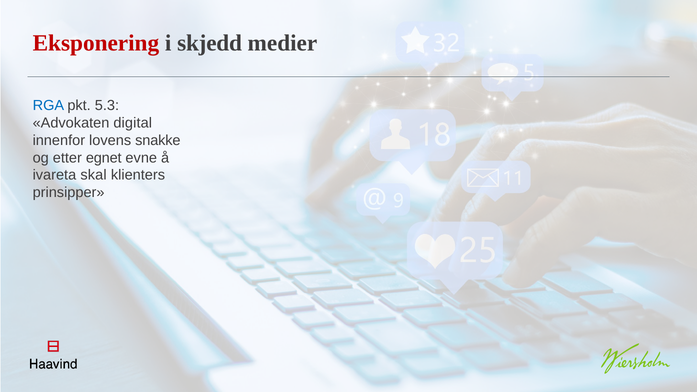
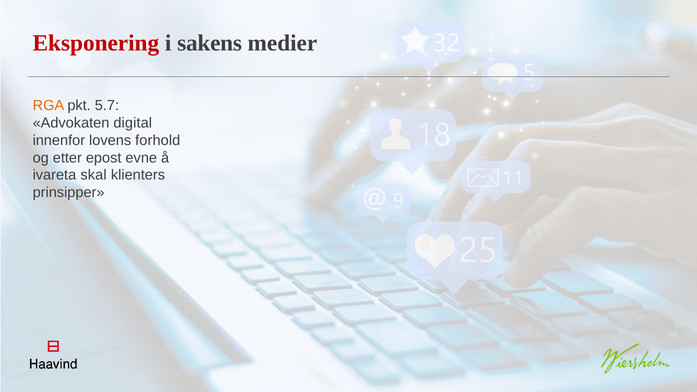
skjedd: skjedd -> sakens (210, 43)
RGA colour: blue -> orange (48, 105)
5.3: 5.3 -> 5.7 (107, 105)
snakke: snakke -> forhold (158, 140)
egnet: egnet -> epost (104, 158)
